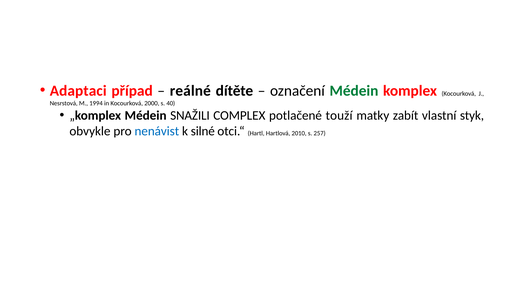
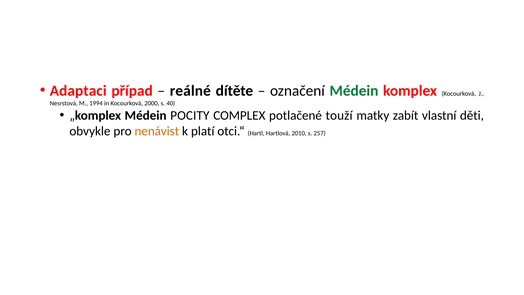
SNAŽILI: SNAŽILI -> POCITY (190, 115)
styk: styk -> děti (472, 115)
nenávist colour: blue -> orange (157, 131)
silné: silné -> platí (203, 131)
